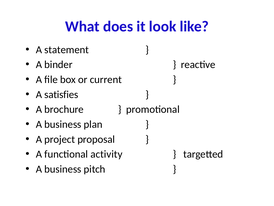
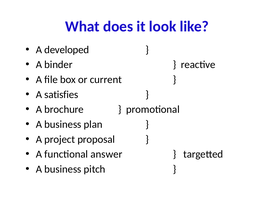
statement: statement -> developed (67, 50)
activity: activity -> answer (106, 154)
